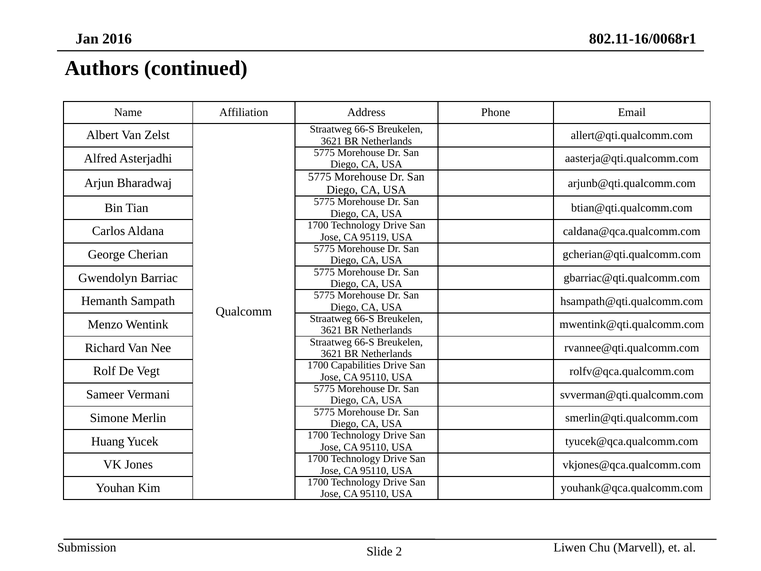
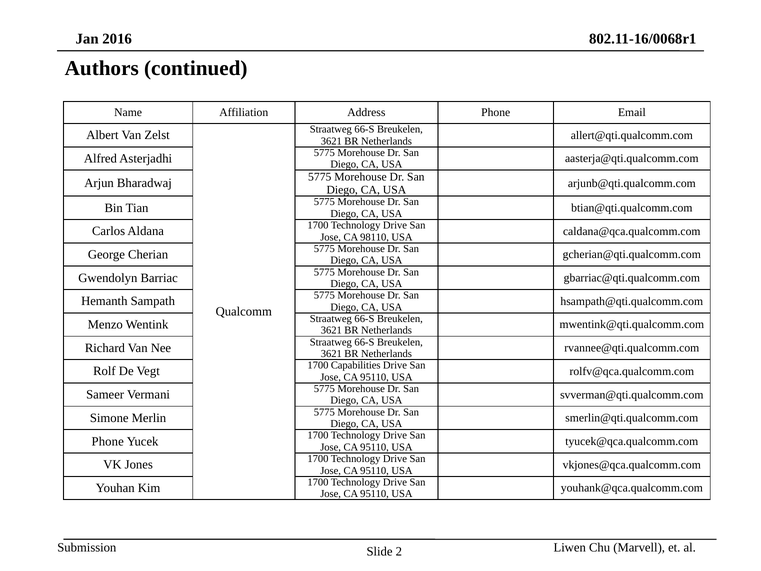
95119: 95119 -> 98110 (375, 237)
Huang: Huang -> Phone (108, 441)
